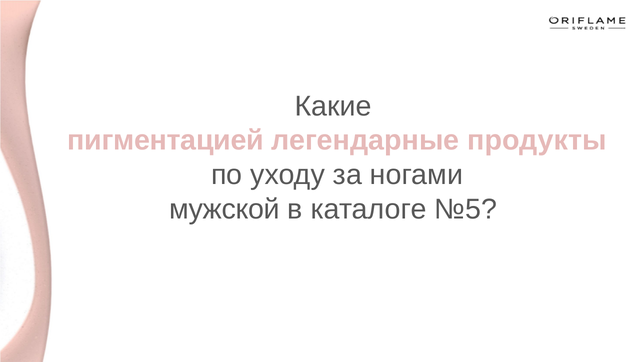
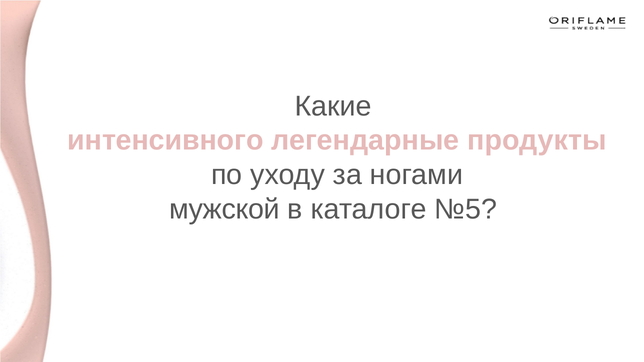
пигментацией: пигментацией -> интенсивного (165, 141)
